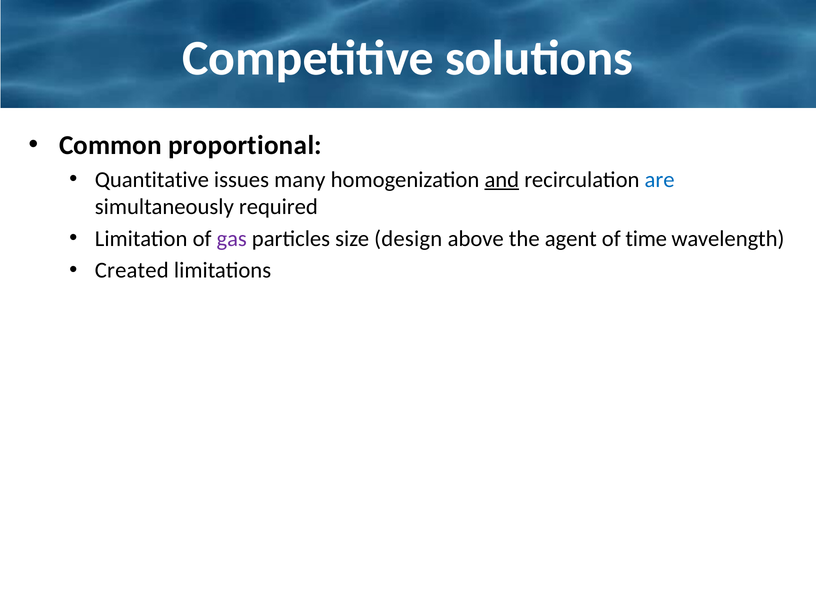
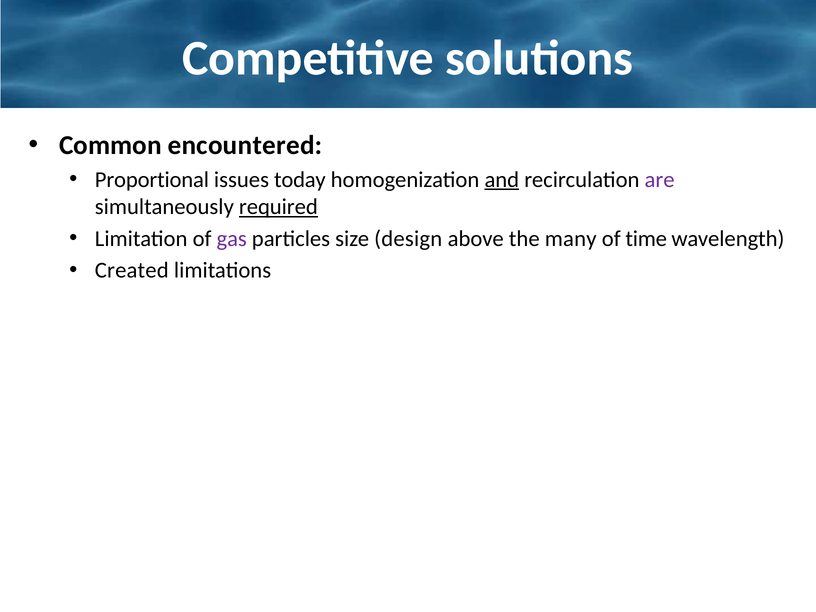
proportional: proportional -> encountered (245, 145)
Quantitative: Quantitative -> Proportional (152, 180)
many: many -> today (300, 180)
are colour: blue -> purple (660, 180)
required underline: none -> present (278, 207)
agent: agent -> many (571, 239)
